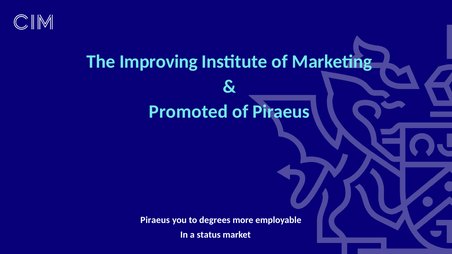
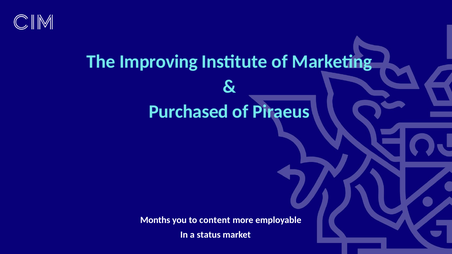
Promoted: Promoted -> Purchased (189, 112)
Piraeus: Piraeus -> Months (155, 220)
degrees: degrees -> content (215, 220)
